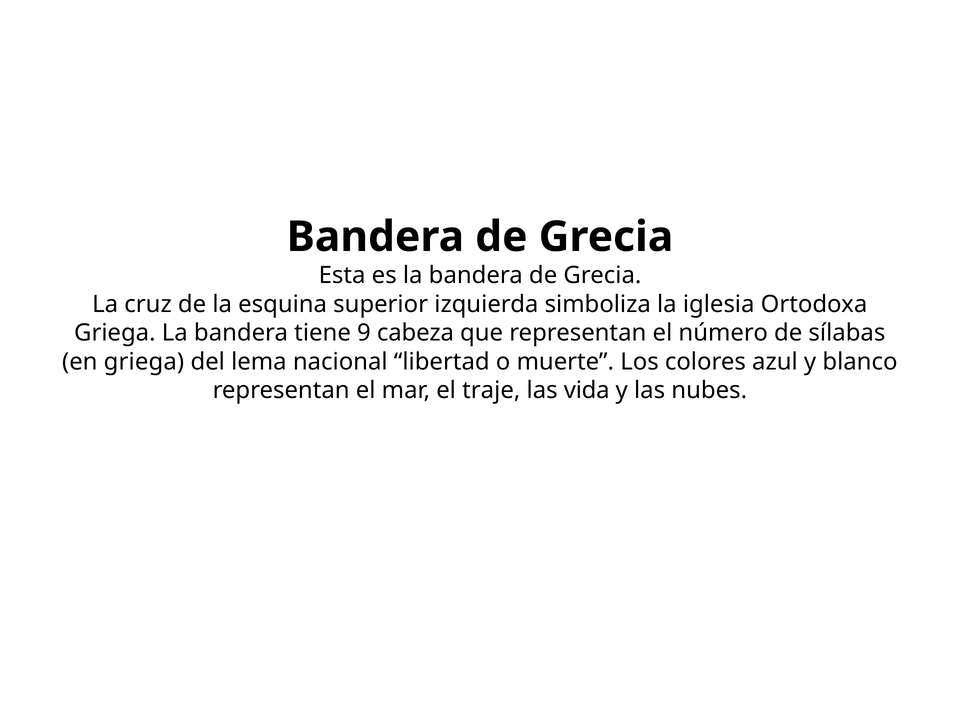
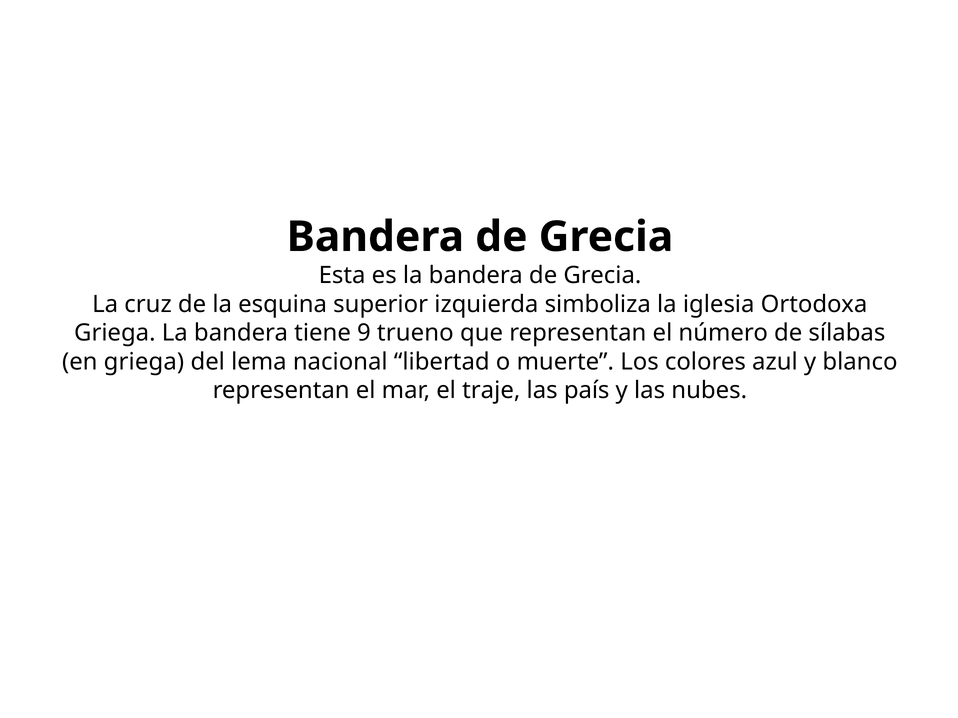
cabeza: cabeza -> trueno (415, 333)
vida: vida -> país (587, 391)
